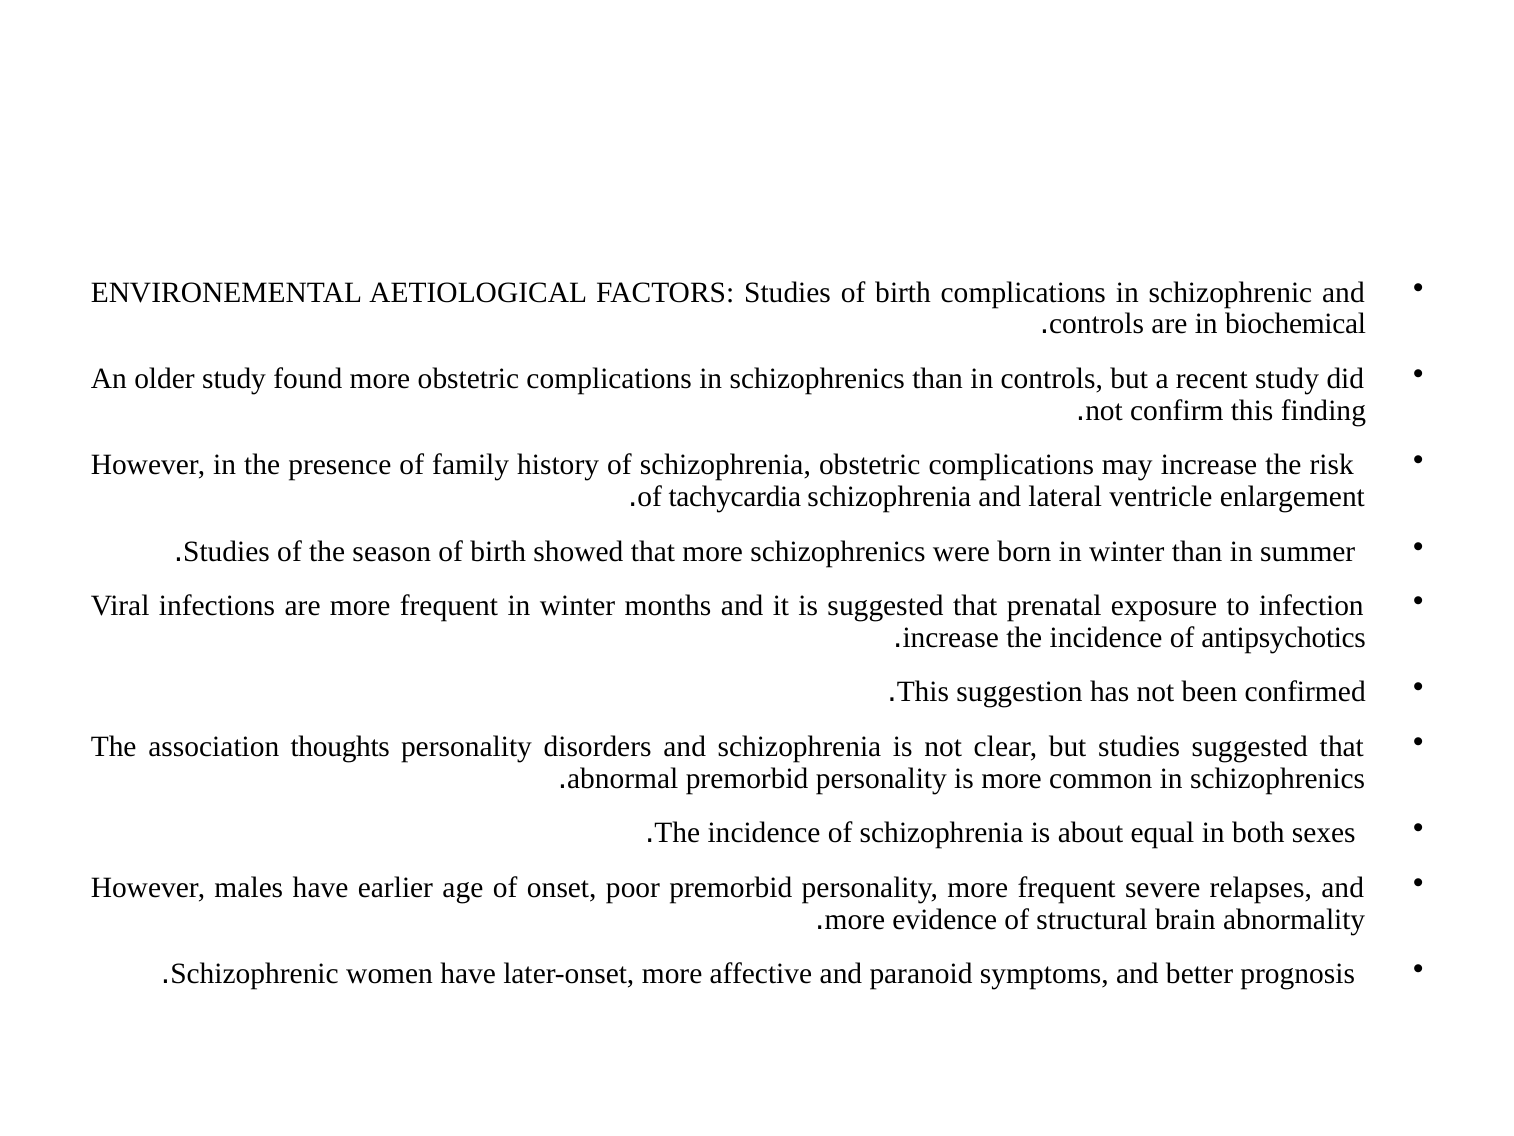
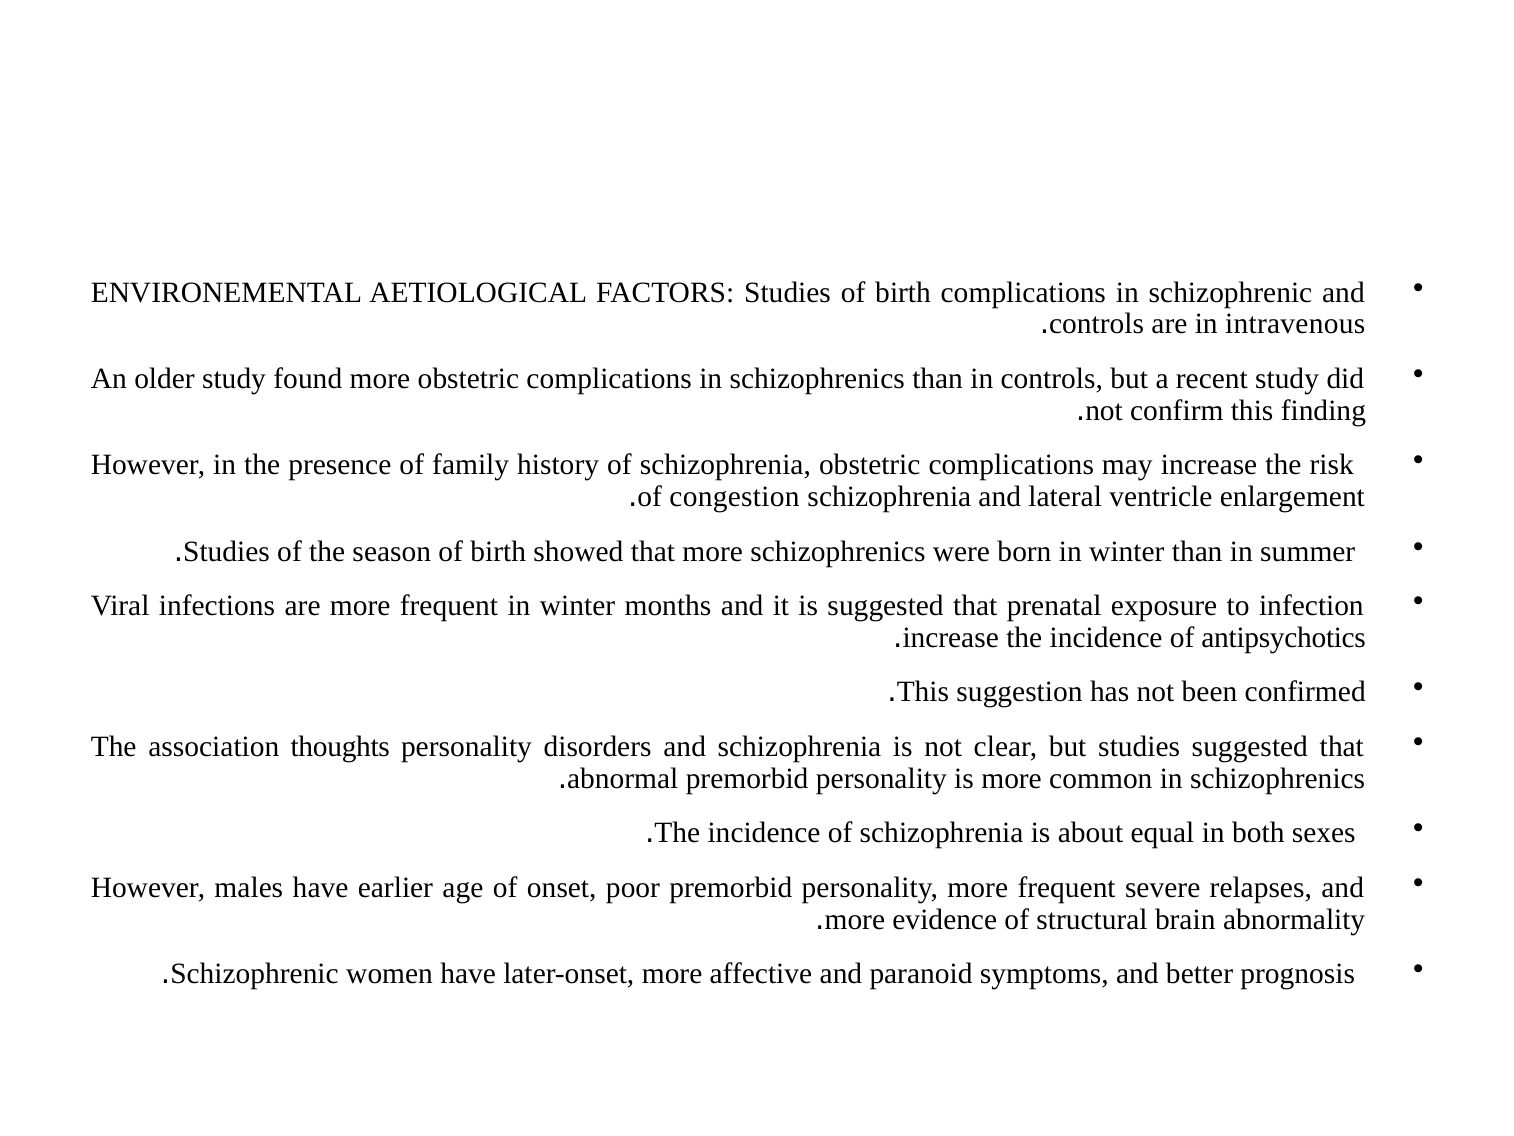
biochemical: biochemical -> intravenous (1295, 324)
tachycardia: tachycardia -> congestion (735, 497)
